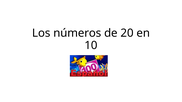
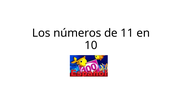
20: 20 -> 11 (127, 33)
